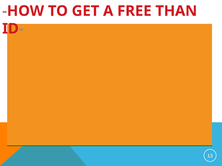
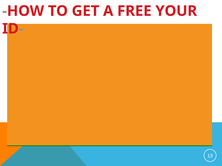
THAN: THAN -> YOUR (176, 11)
